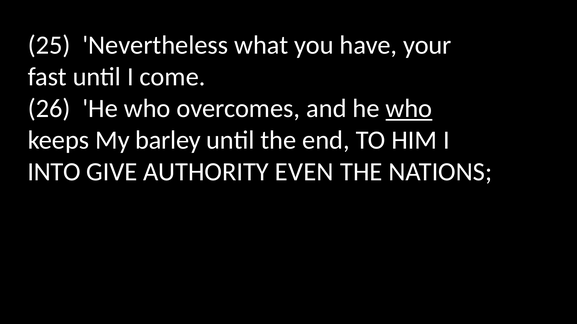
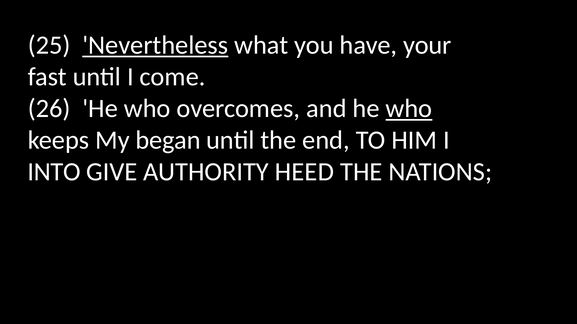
Nevertheless underline: none -> present (155, 45)
barley: barley -> began (168, 140)
EVEN: EVEN -> HEED (304, 172)
